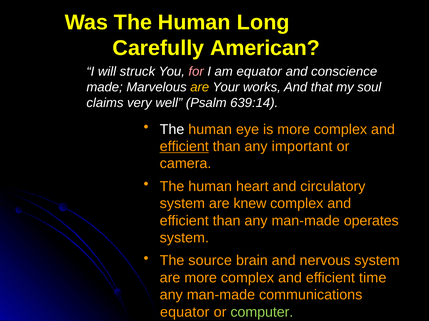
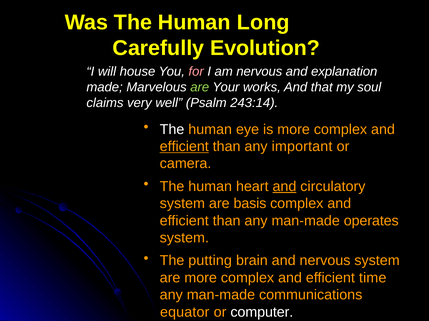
American: American -> Evolution (265, 48)
struck: struck -> house (138, 72)
am equator: equator -> nervous (259, 72)
conscience: conscience -> explanation (344, 72)
are colour: yellow -> light green (200, 87)
639:14: 639:14 -> 243:14 (254, 103)
and underline: none -> present (284, 187)
knew: knew -> basis (250, 204)
source: source -> putting (210, 261)
computer colour: light green -> white (262, 313)
